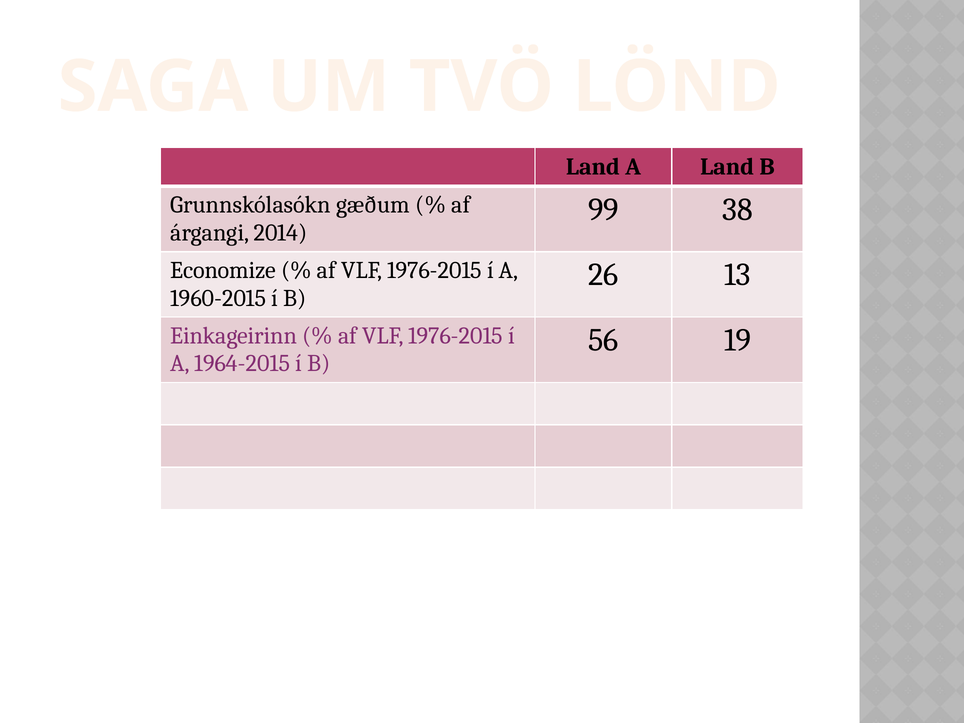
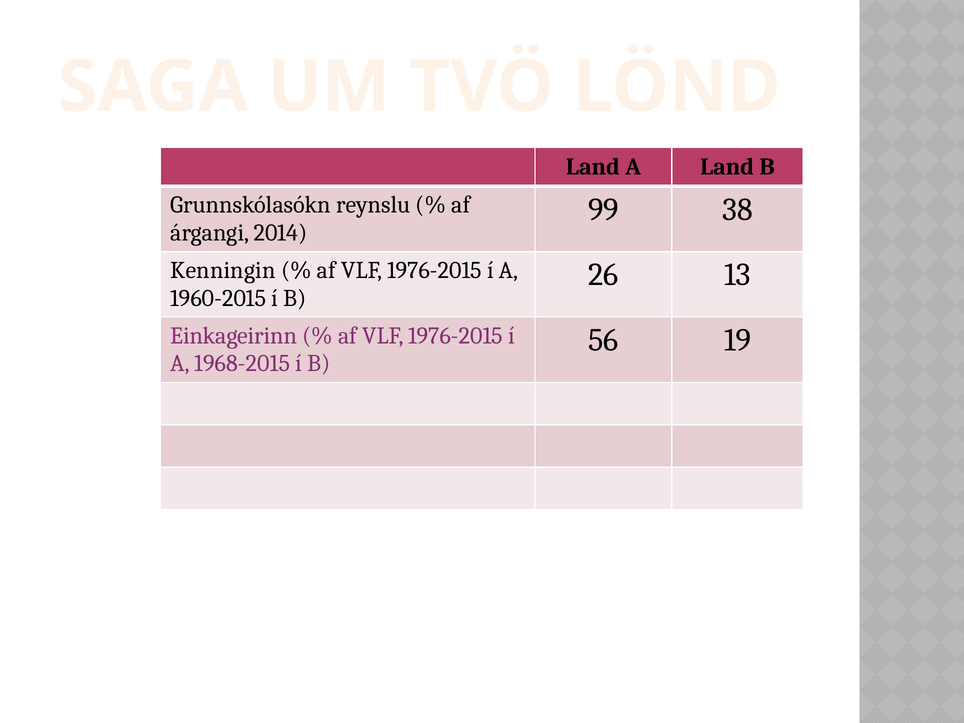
gæðum: gæðum -> reynslu (373, 205)
Economize: Economize -> Kenningin (223, 270)
1964-2015: 1964-2015 -> 1968-2015 (242, 363)
